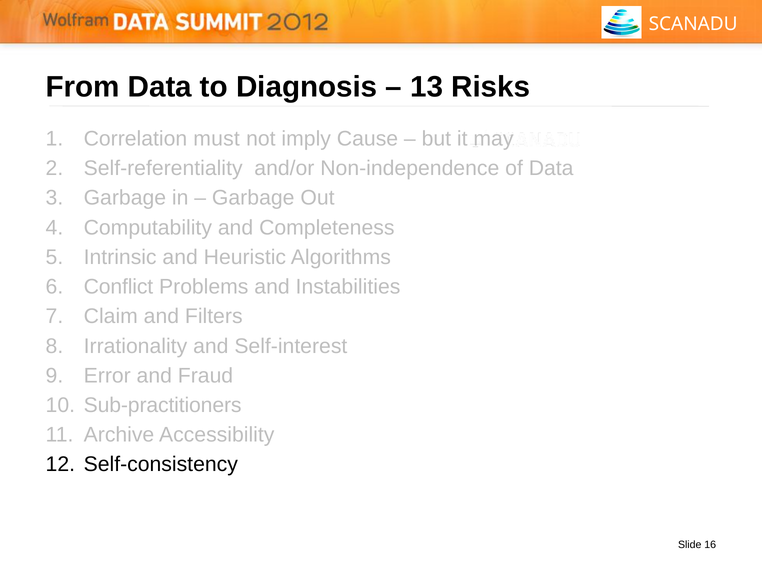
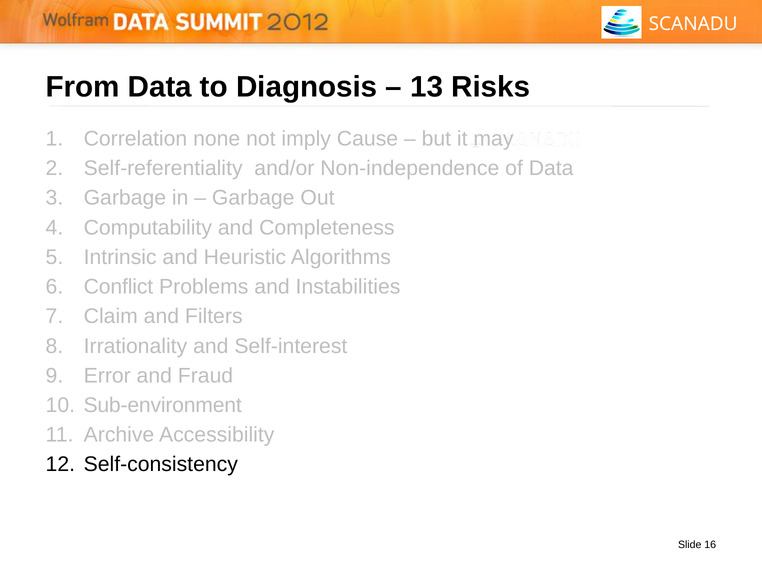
must: must -> none (217, 139)
Sub-practitioners: Sub-practitioners -> Sub-environment (163, 406)
